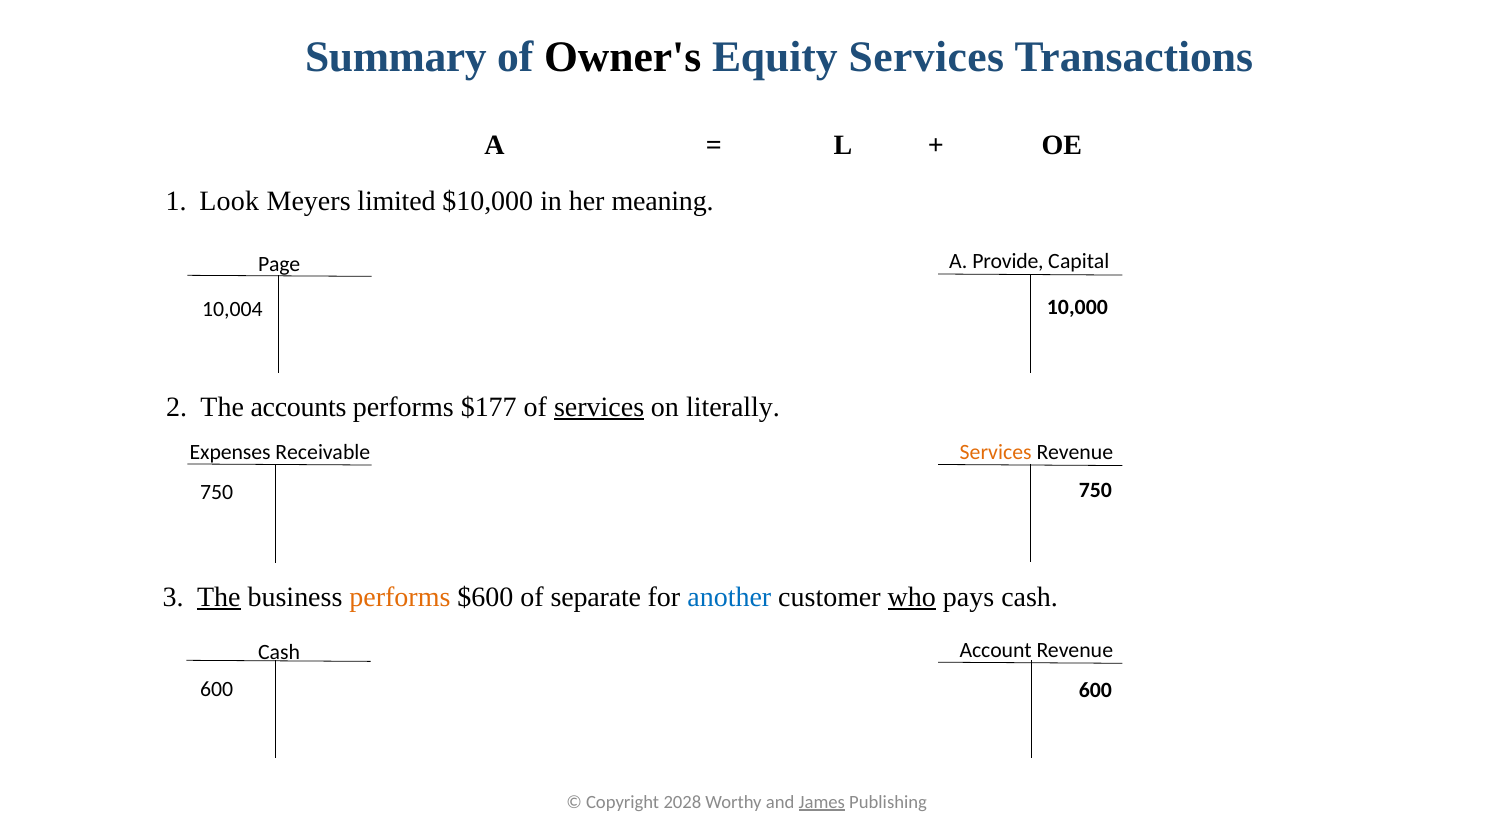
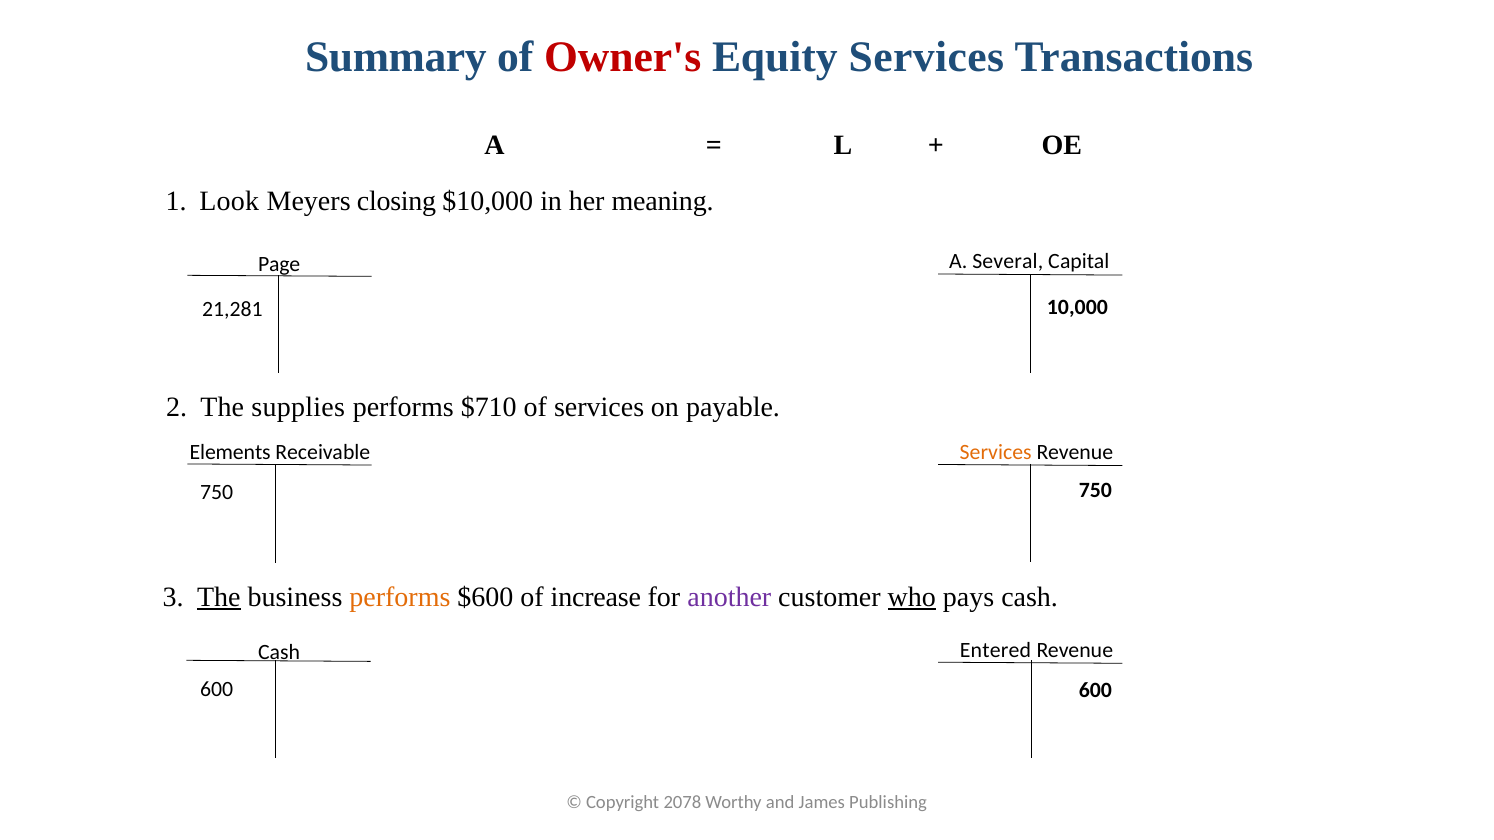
Owner's colour: black -> red (623, 57)
limited: limited -> closing (397, 202)
Provide: Provide -> Several (1008, 261)
10,004: 10,004 -> 21,281 (232, 310)
accounts: accounts -> supplies (298, 407)
$177: $177 -> $710 (489, 407)
services underline: present -> none (599, 407)
literally: literally -> payable (733, 407)
Expenses: Expenses -> Elements (230, 453)
separate: separate -> increase (596, 597)
another colour: blue -> purple (729, 597)
Account: Account -> Entered (996, 651)
2028: 2028 -> 2078 (682, 802)
James underline: present -> none (822, 802)
